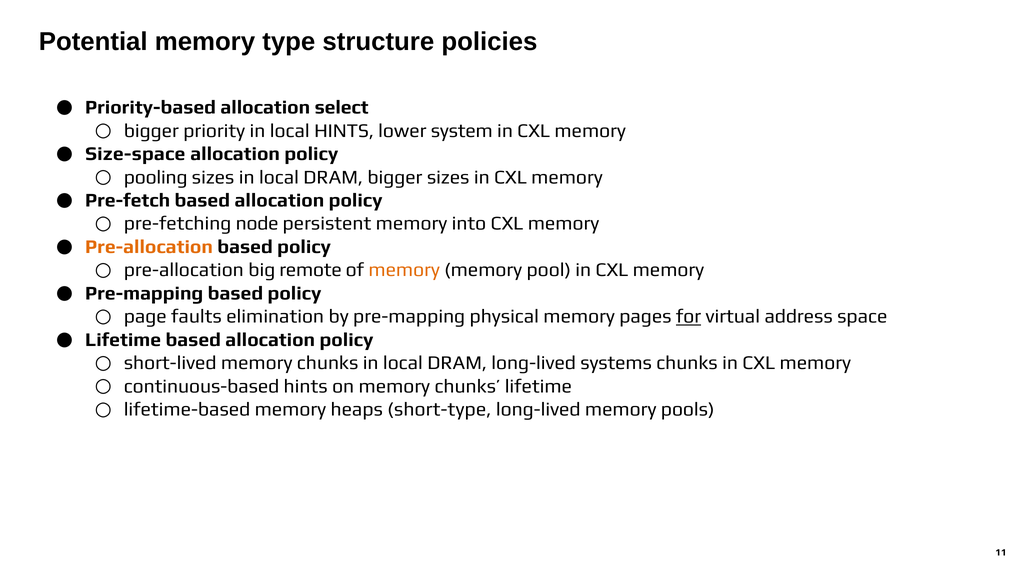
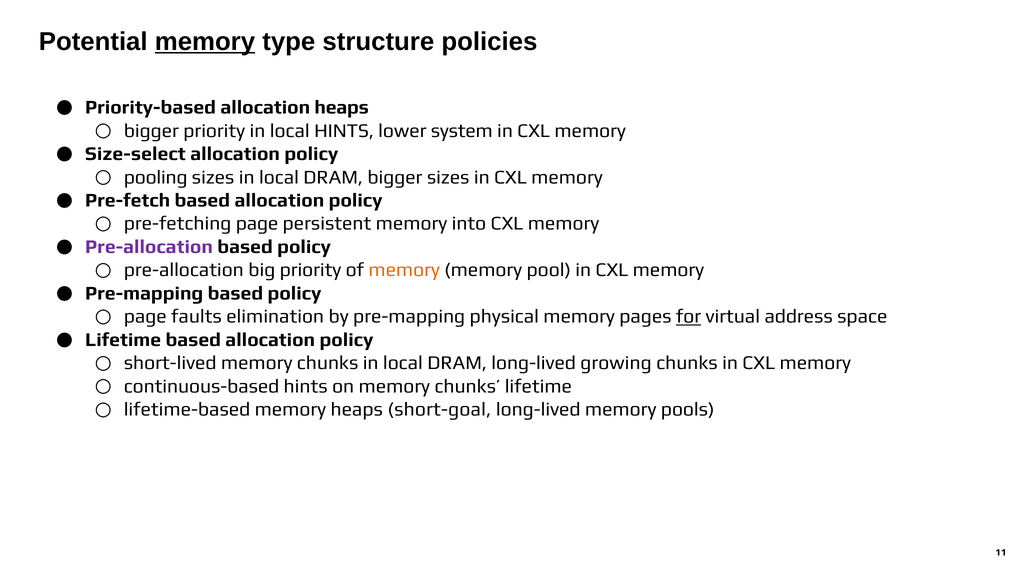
memory underline: none -> present (205, 42)
allocation select: select -> heaps (342, 107)
Size-space: Size-space -> Size-select (135, 154)
pre-fetching node: node -> page (257, 223)
Pre-allocation colour: orange -> purple (149, 247)
big remote: remote -> priority (310, 270)
systems: systems -> growing (616, 363)
short-type: short-type -> short-goal (439, 409)
